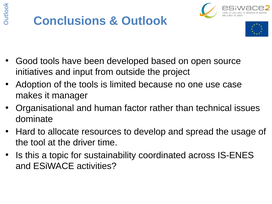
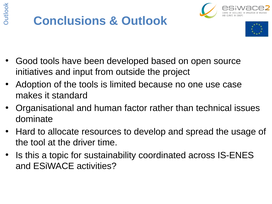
manager: manager -> standard (70, 95)
